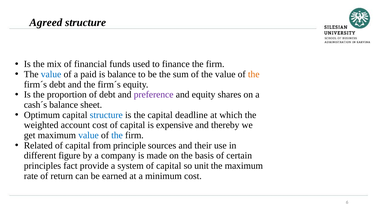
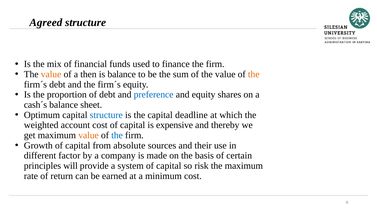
value colour: blue -> orange (51, 74)
paid: paid -> then (88, 74)
preference colour: purple -> blue (154, 95)
value colour: blue -> orange (89, 135)
Related: Related -> Growth (38, 145)
principle: principle -> absolute (129, 145)
figure: figure -> factor (69, 156)
fact: fact -> will (71, 166)
unit: unit -> risk (201, 166)
